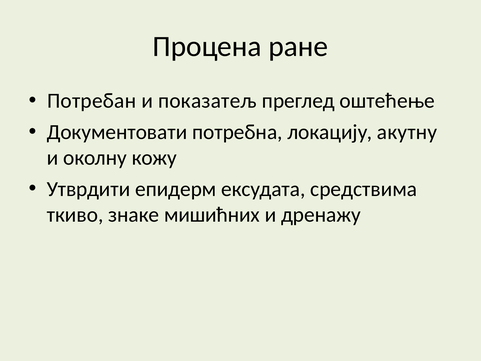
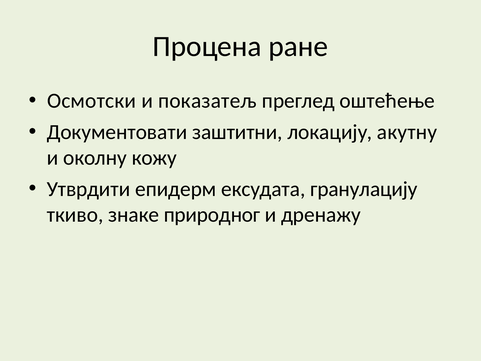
Потребан: Потребан -> Осмотски (92, 101)
потребна: потребна -> заштитни (237, 132)
средствима: средствима -> гранулацију (364, 189)
мишићних: мишићних -> природног (212, 215)
